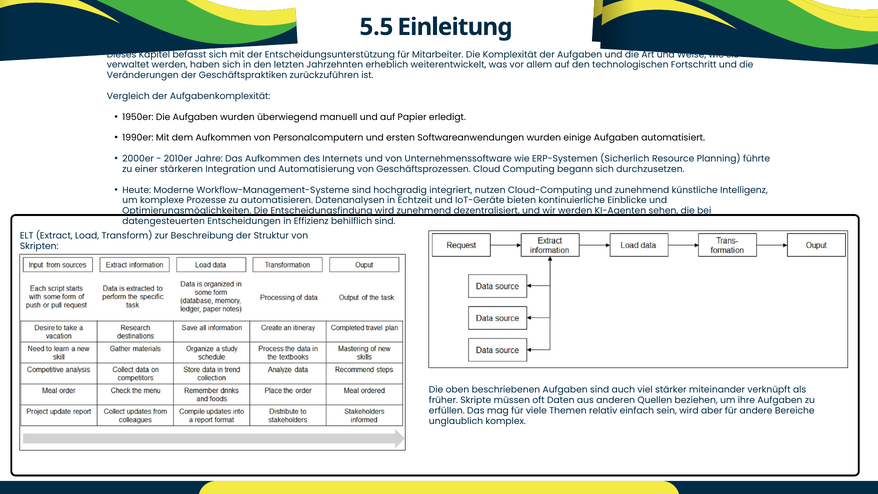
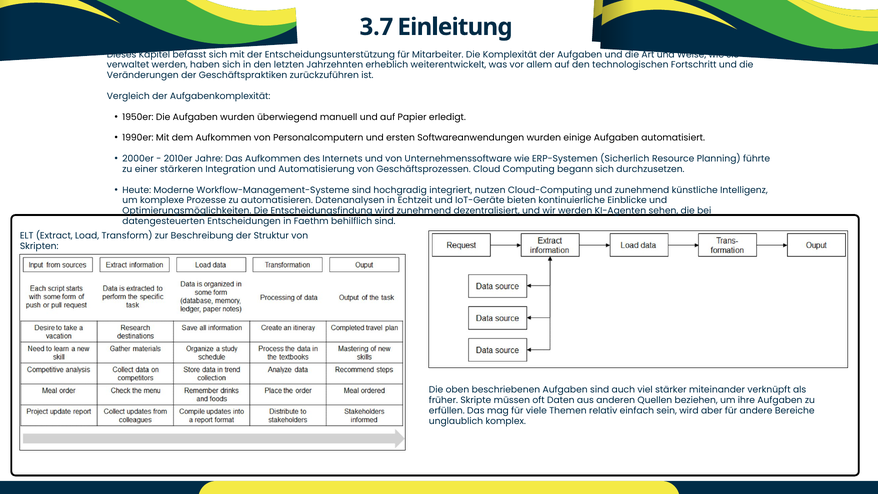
5.5: 5.5 -> 3.7 (376, 27)
Effizienz: Effizienz -> Faethm (311, 221)
